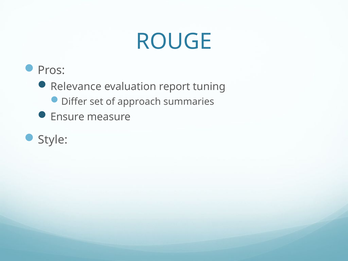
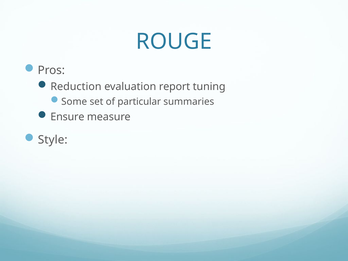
Relevance: Relevance -> Reduction (76, 87)
Differ: Differ -> Some (74, 102)
approach: approach -> particular (139, 102)
